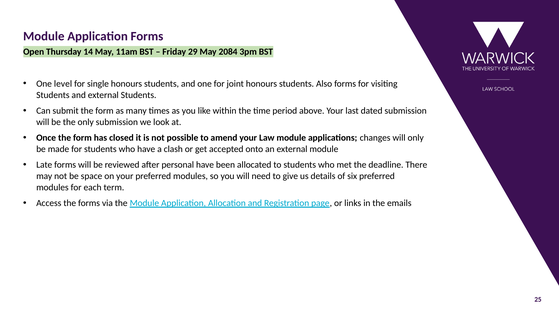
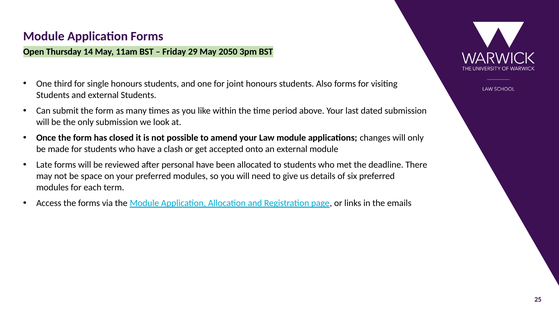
2084: 2084 -> 2050 (228, 52)
level: level -> third (63, 84)
